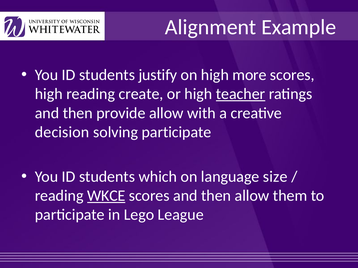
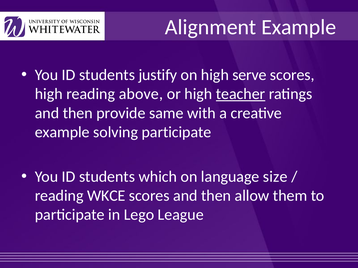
more: more -> serve (249, 75)
create: create -> above (141, 94)
provide allow: allow -> same (166, 113)
decision: decision -> example (62, 132)
WKCE underline: present -> none (106, 196)
